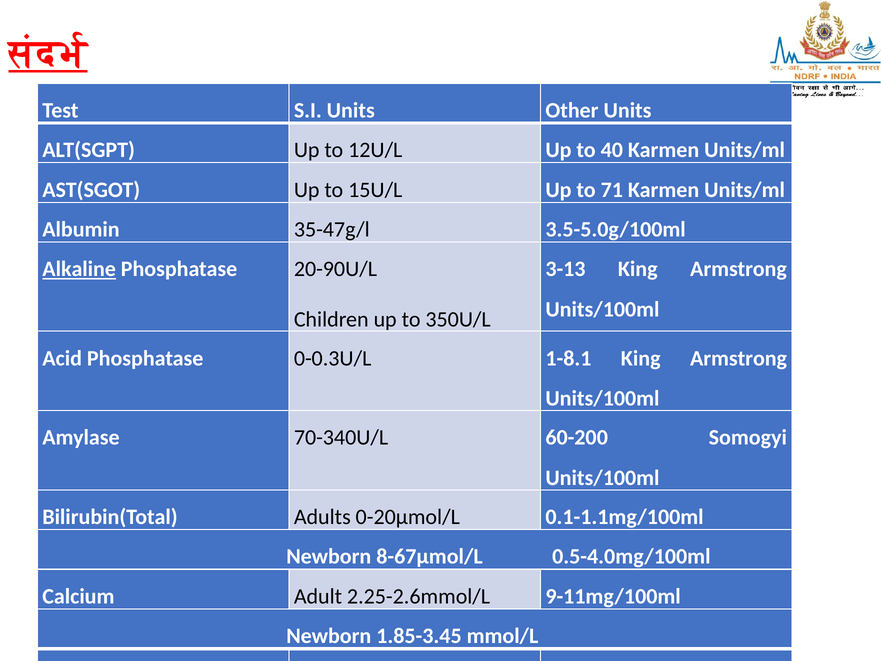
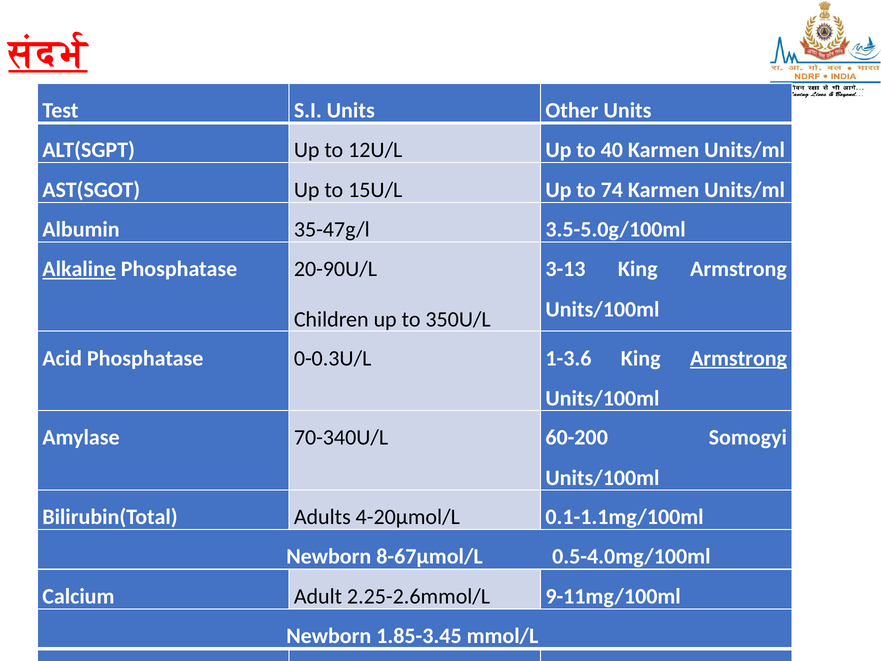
71: 71 -> 74 (612, 190)
1-8.1: 1-8.1 -> 1-3.6 (568, 358)
Armstrong underline: none -> present (739, 358)
0-20µmol/L: 0-20µmol/L -> 4-20µmol/L (408, 517)
